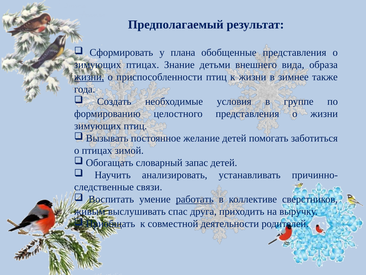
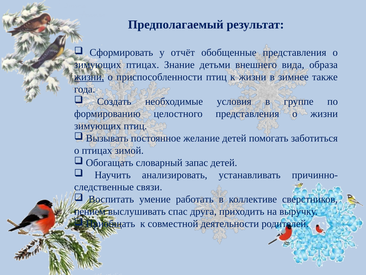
плана: плана -> отчёт (183, 53)
работать underline: present -> none (195, 199)
живым: живым -> пением (90, 211)
